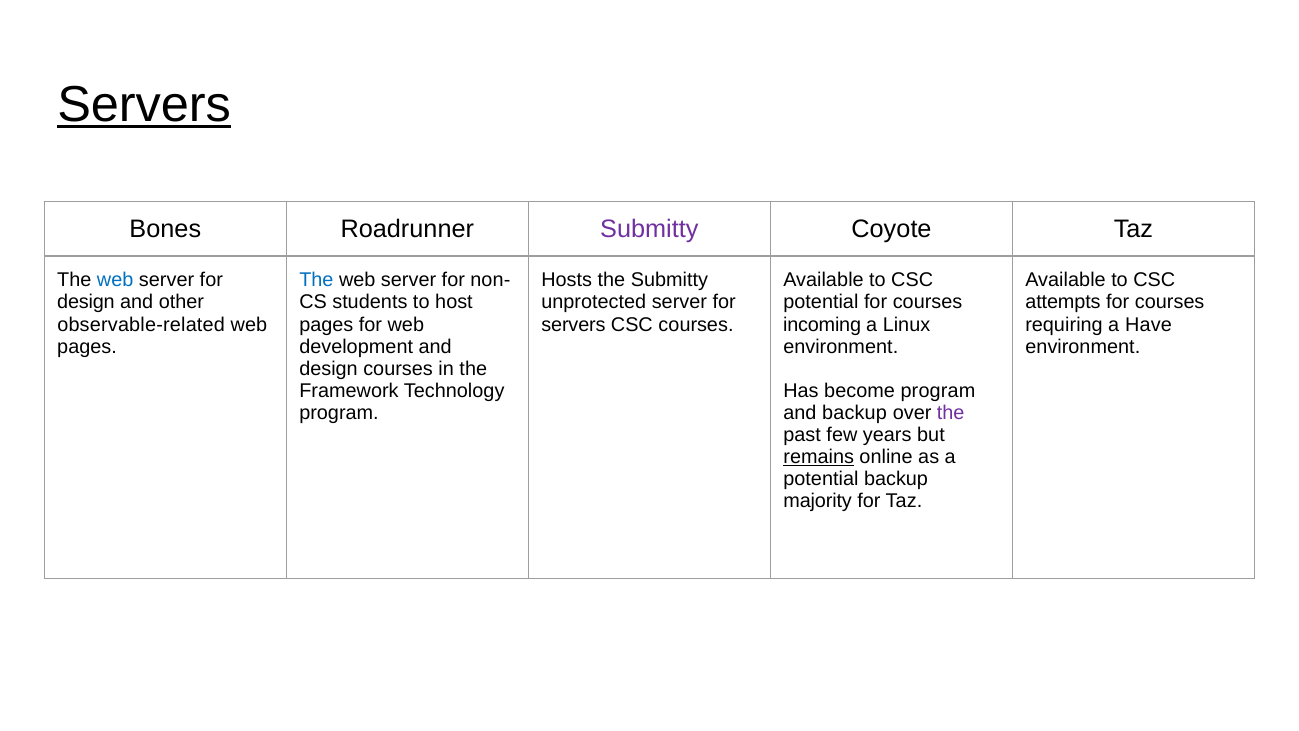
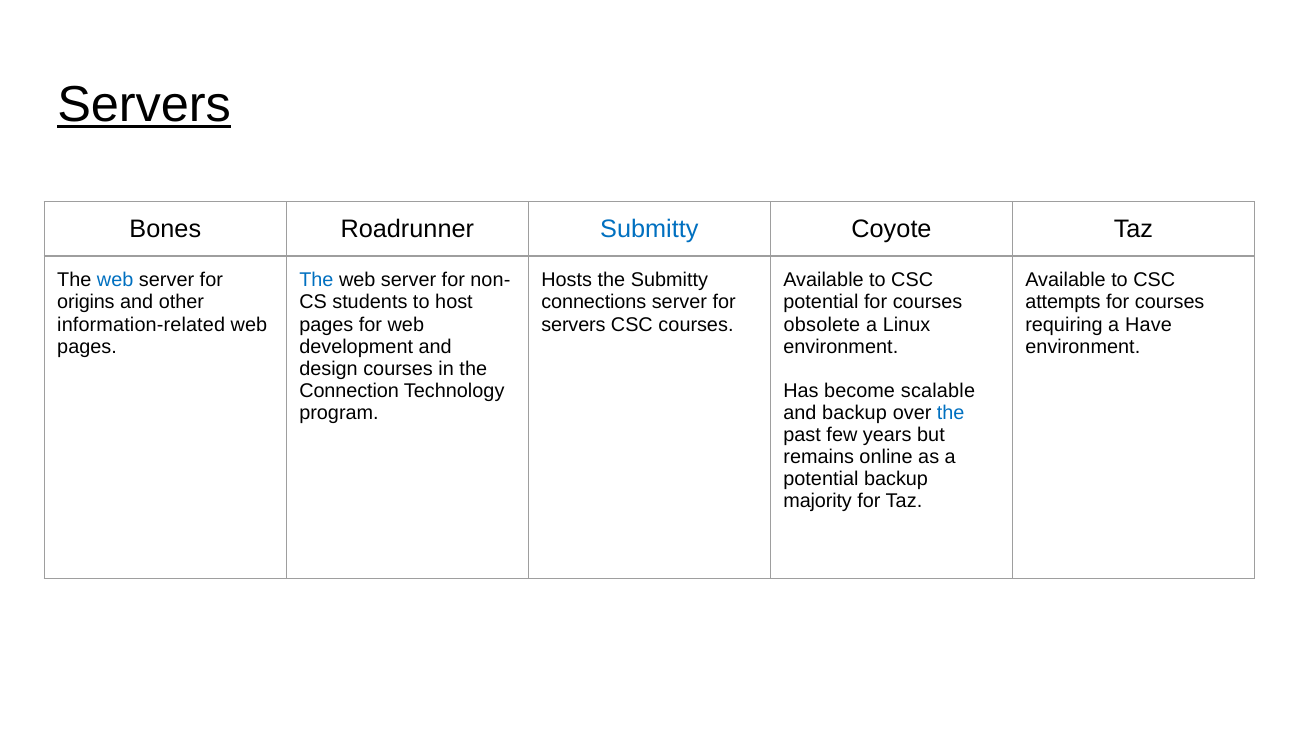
Submitty colour: purple -> blue (649, 229)
design: design -> origins (86, 302)
unprotected: unprotected -> connections (594, 302)
observable-related: observable-related -> information-related (141, 324)
incoming: incoming -> obsolete (822, 324)
Framework: Framework -> Connection (349, 391)
become program: program -> scalable (938, 391)
the colour: purple -> blue (951, 413)
remains underline: present -> none (819, 457)
